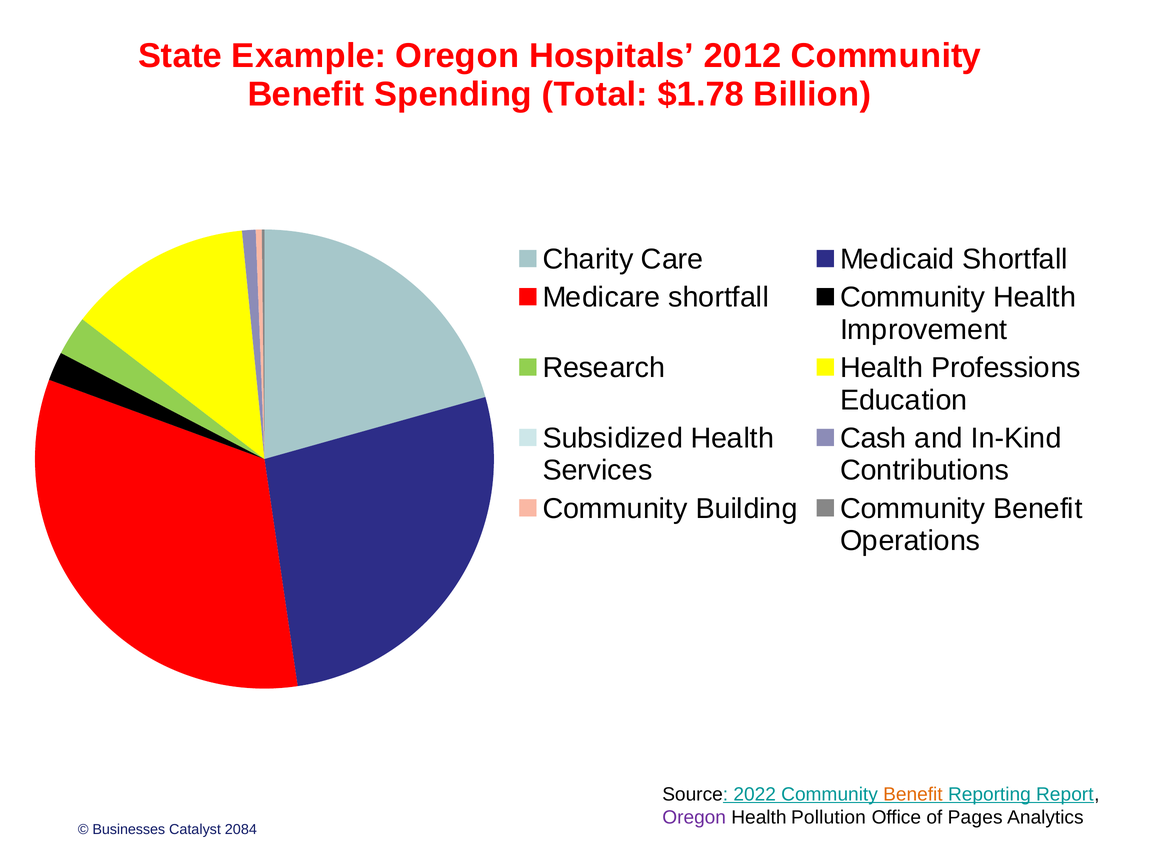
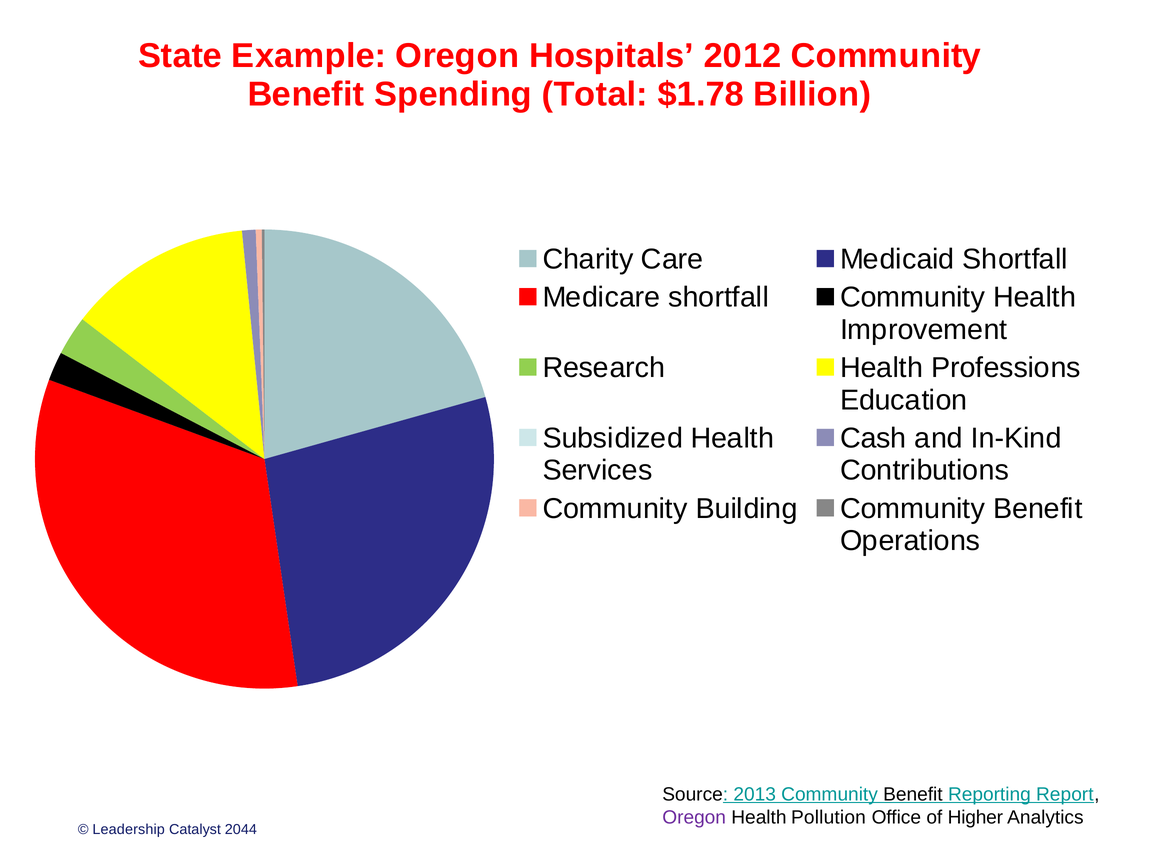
2022: 2022 -> 2013 (755, 794)
Benefit colour: orange -> black (913, 794)
Pages: Pages -> Higher (975, 817)
Businesses: Businesses -> Leadership (129, 829)
2084: 2084 -> 2044 (241, 829)
